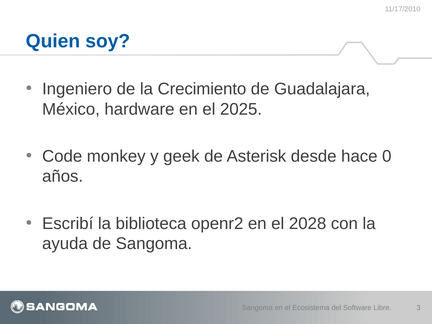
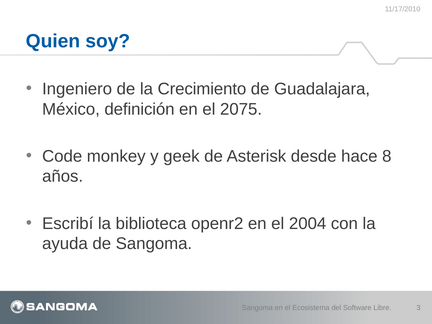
hardware: hardware -> definición (140, 109)
2025: 2025 -> 2075 (241, 109)
0: 0 -> 8 (387, 156)
2028: 2028 -> 2004 (308, 224)
